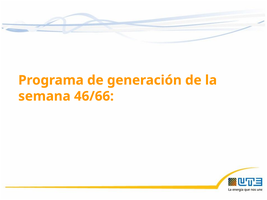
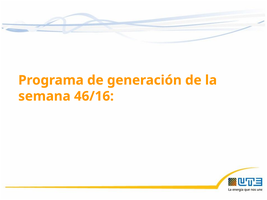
46/66: 46/66 -> 46/16 (94, 96)
